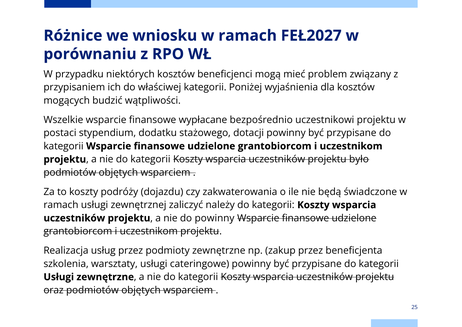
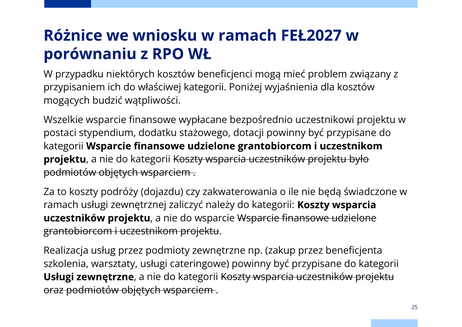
do powinny: powinny -> wsparcie (215, 218)
